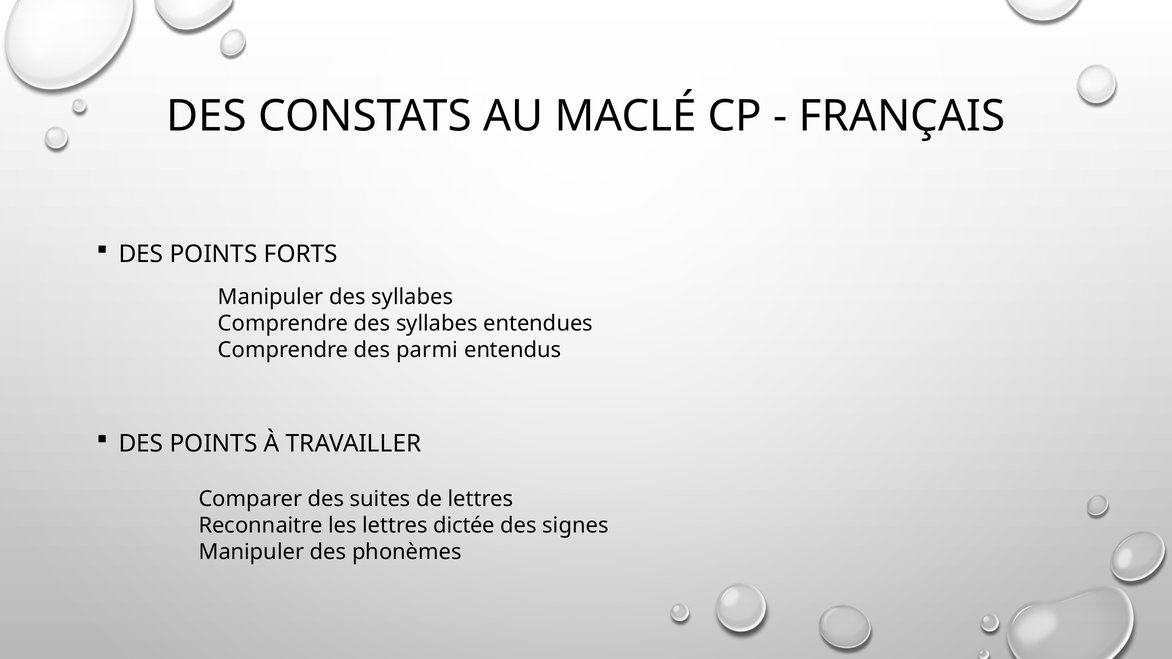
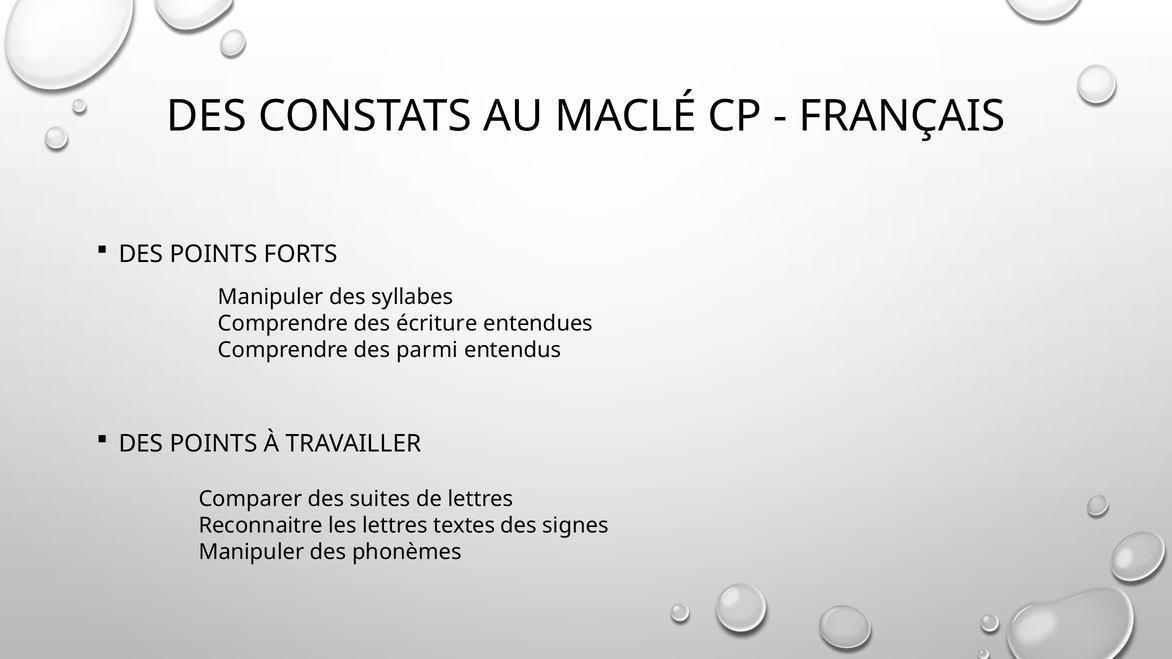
Comprendre des syllabes: syllabes -> écriture (437, 324)
dictée: dictée -> textes (464, 526)
